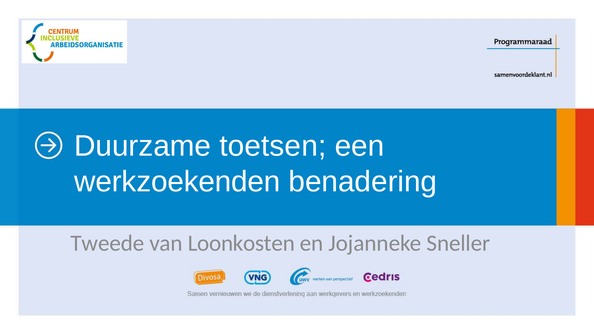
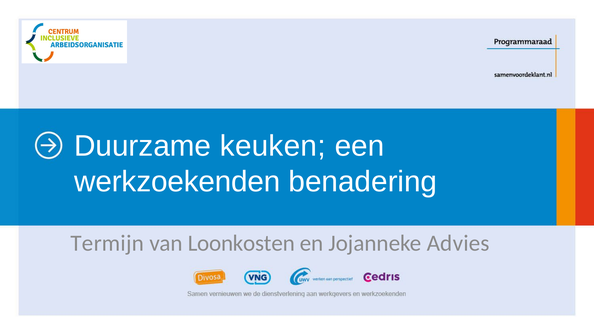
toetsen: toetsen -> keuken (273, 146)
Tweede: Tweede -> Termijn (107, 243)
Sneller: Sneller -> Advies (458, 243)
